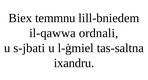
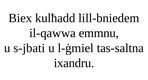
temmnu: temmnu -> kulħadd (55, 18)
ordnali: ordnali -> emmnu (99, 33)
